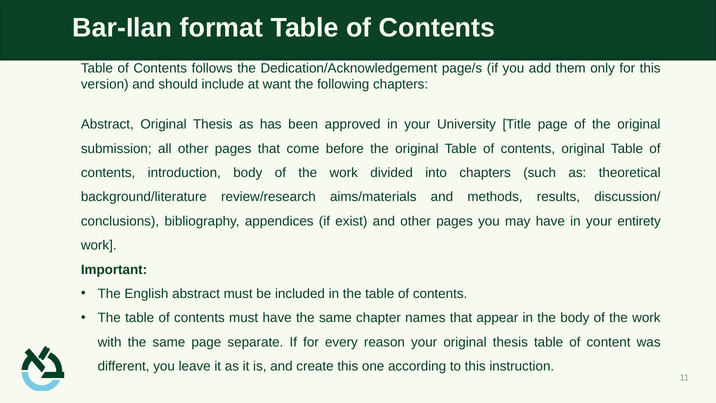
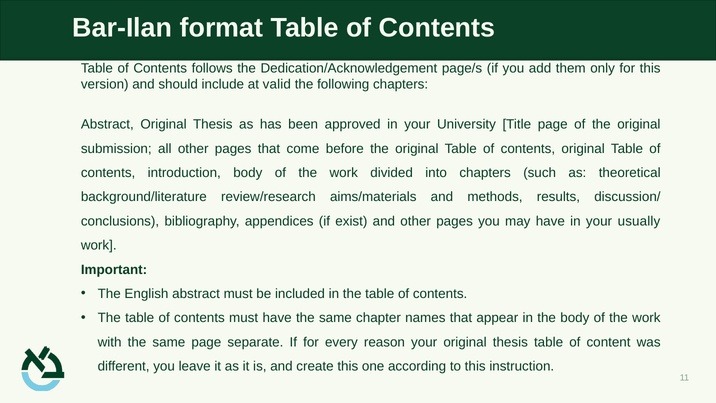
want: want -> valid (277, 84)
entirety: entirety -> usually (639, 221)
